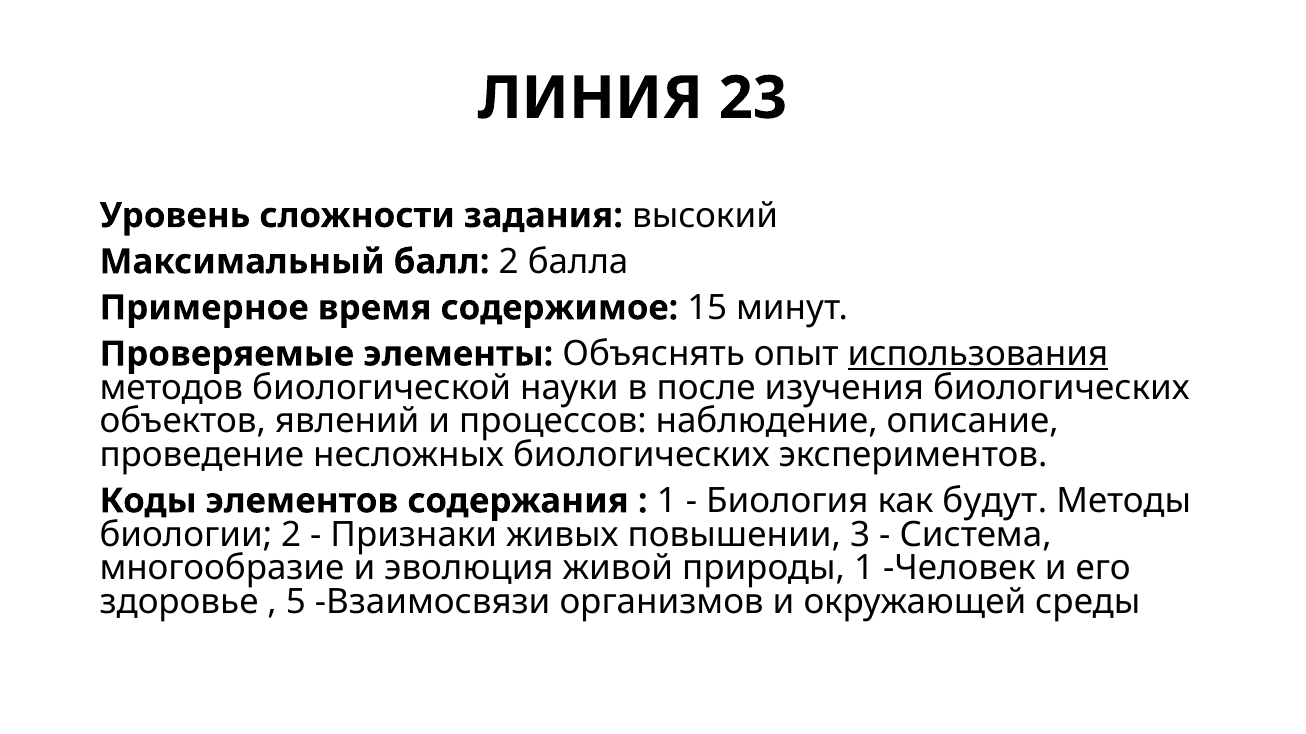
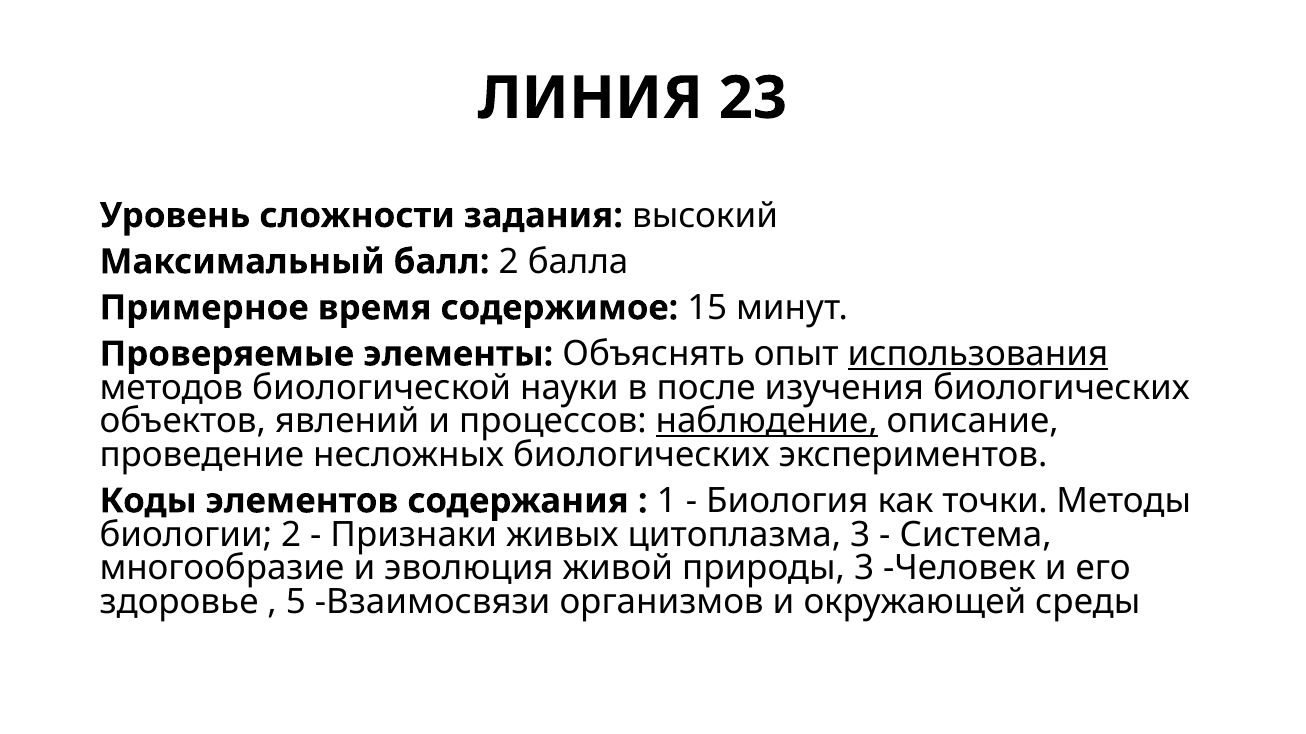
наблюдение underline: none -> present (767, 422)
будут: будут -> точки (995, 501)
повышении: повышении -> цитоплазма (734, 535)
природы 1: 1 -> 3 (864, 569)
